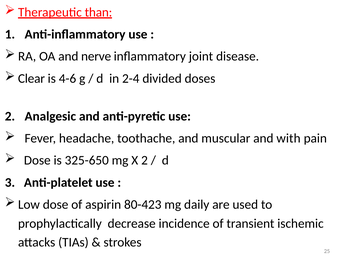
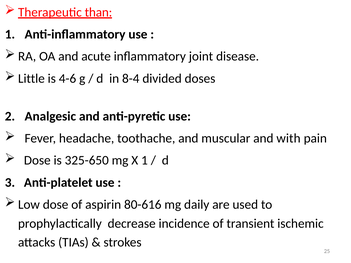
nerve: nerve -> acute (96, 56)
Clear: Clear -> Little (31, 79)
2-4: 2-4 -> 8-4 (131, 79)
X 2: 2 -> 1 (145, 161)
80-423: 80-423 -> 80-616 (143, 205)
